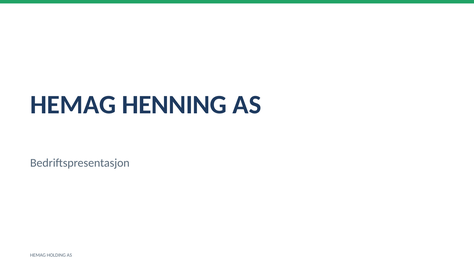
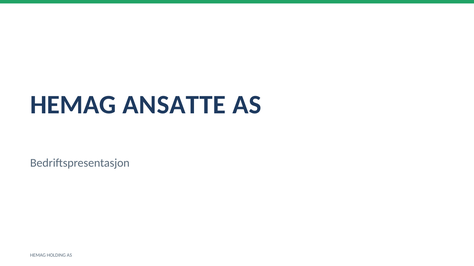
HENNING: HENNING -> ANSATTE (174, 105)
